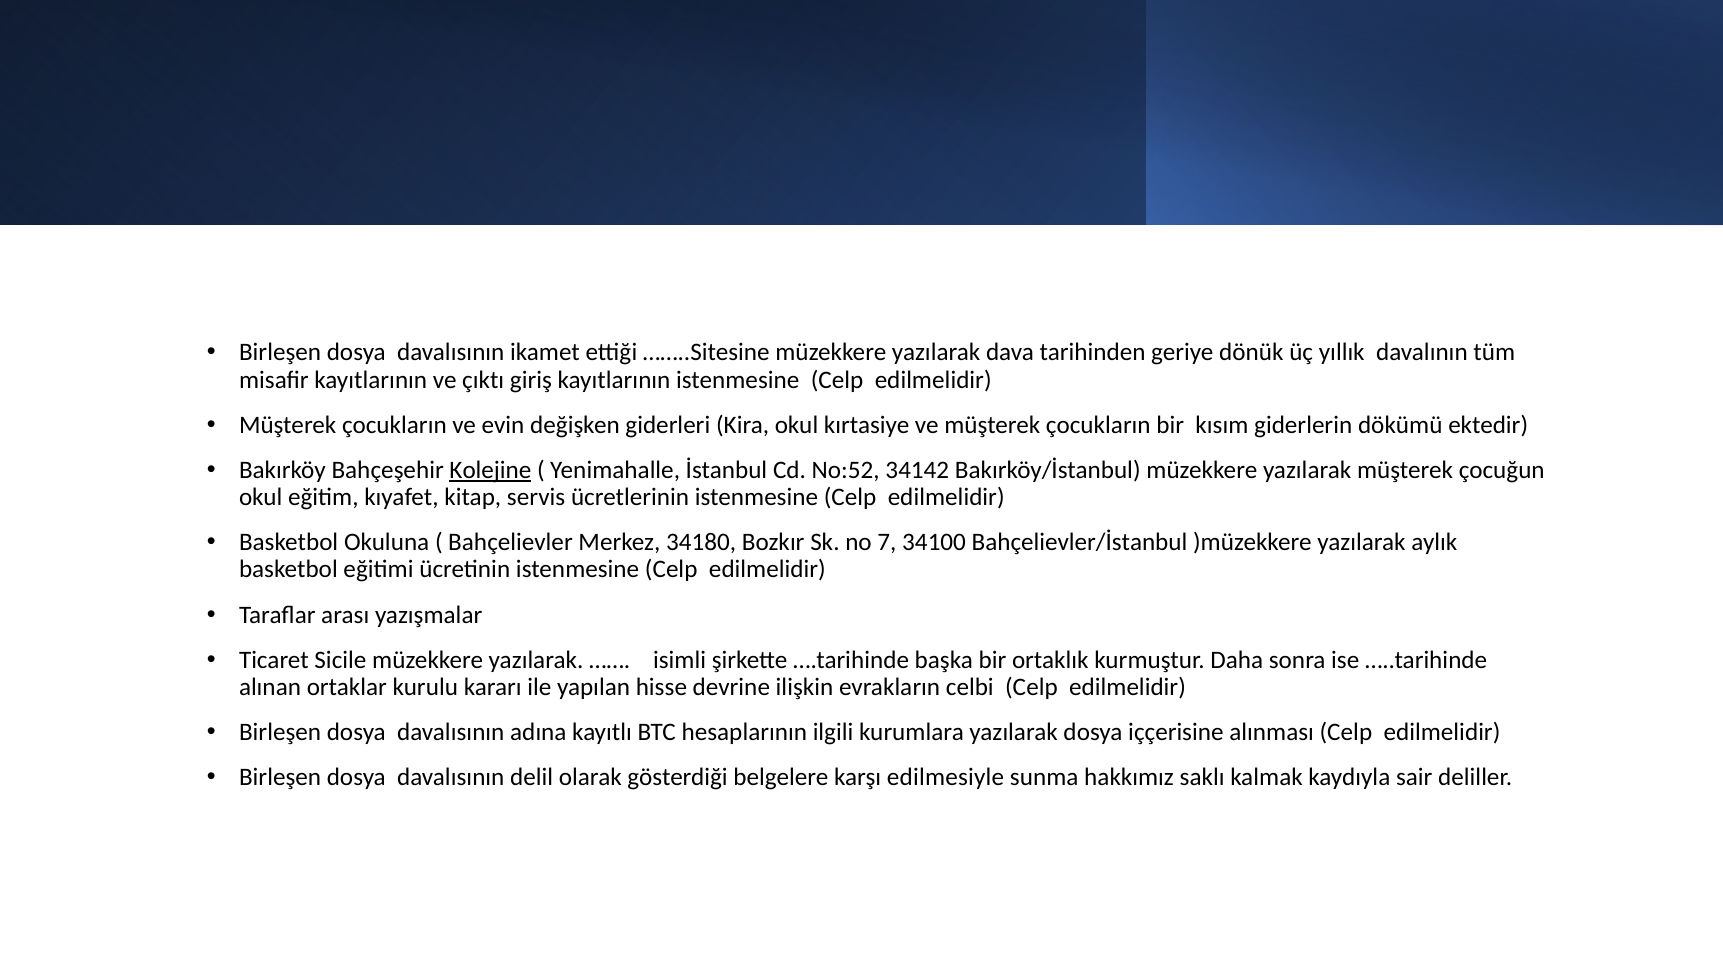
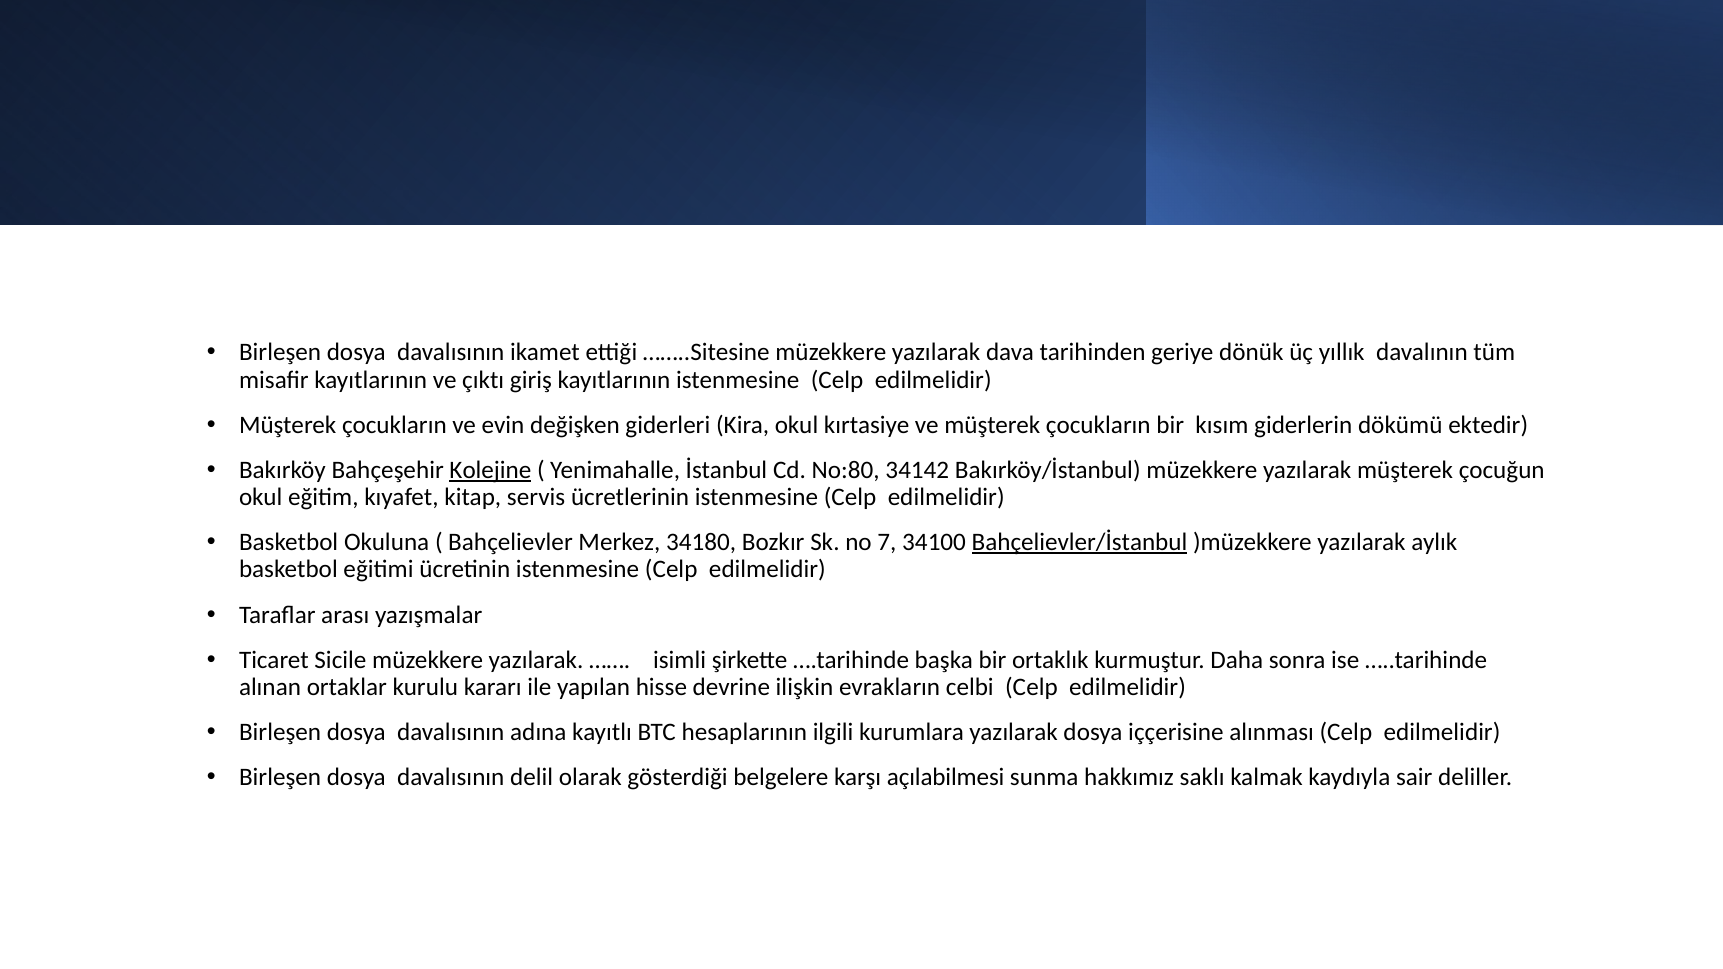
No:52: No:52 -> No:80 (846, 470)
Bahçelievler/İstanbul underline: none -> present (1080, 543)
edilmesiyle: edilmesiyle -> açılabilmesi (946, 778)
